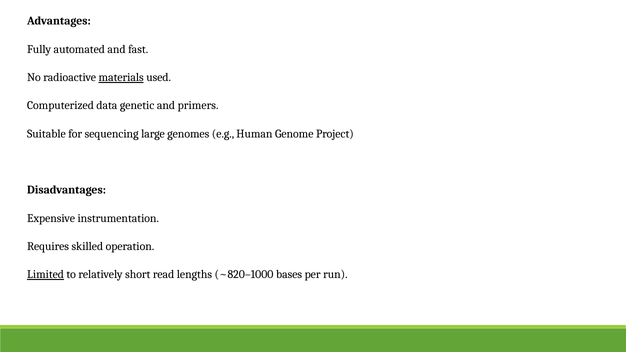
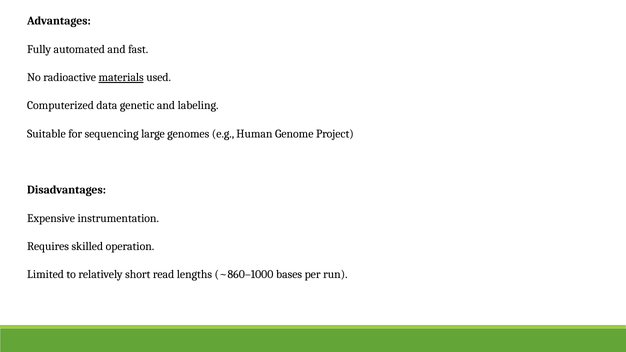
primers: primers -> labeling (198, 106)
Limited underline: present -> none (45, 275)
~820–1000: ~820–1000 -> ~860–1000 (244, 275)
